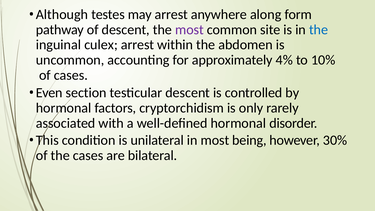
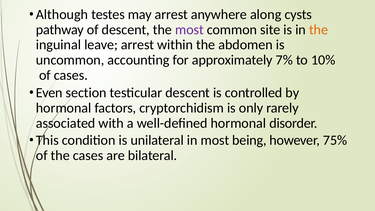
form: form -> cysts (298, 14)
the colour: blue -> orange (319, 30)
culex: culex -> leave (101, 45)
4%: 4% -> 7% (284, 60)
30%: 30% -> 75% (335, 140)
